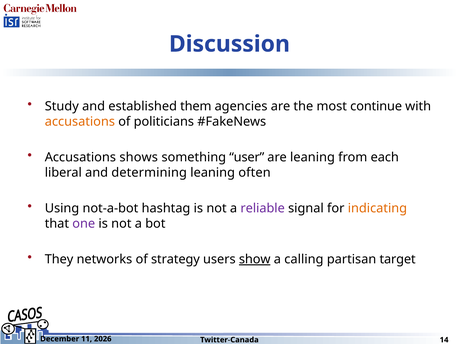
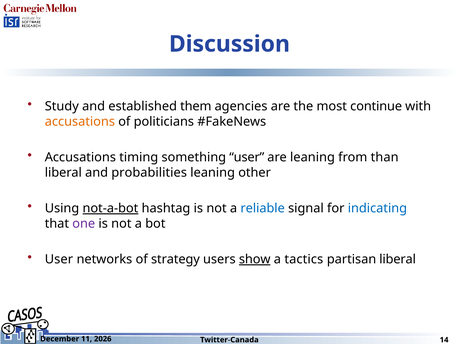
shows: shows -> timing (139, 157)
each: each -> than (385, 157)
determining: determining -> probabilities (149, 173)
often: often -> other (255, 173)
not-a-bot underline: none -> present (110, 209)
reliable colour: purple -> blue (263, 209)
indicating colour: orange -> blue (377, 209)
They: They -> User (59, 260)
calling: calling -> tactics (304, 260)
partisan target: target -> liberal (398, 260)
